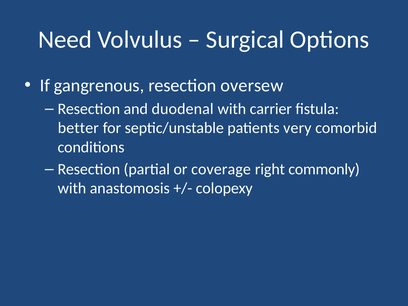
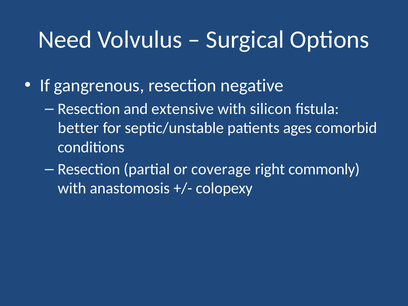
oversew: oversew -> negative (252, 86)
duodenal: duodenal -> extensive (183, 109)
carrier: carrier -> silicon (271, 109)
very: very -> ages (297, 128)
